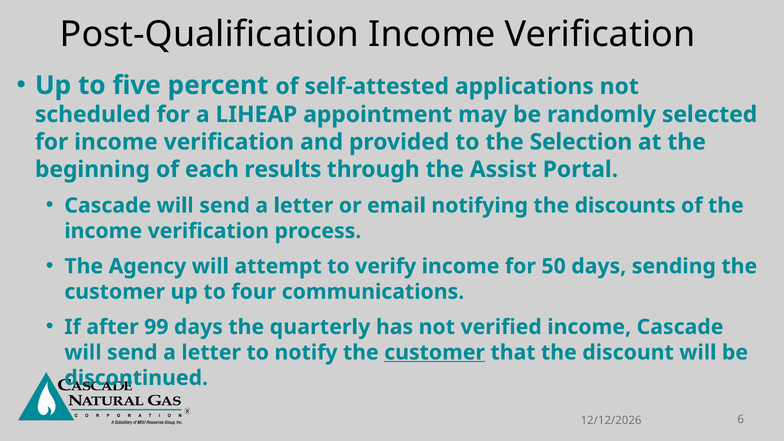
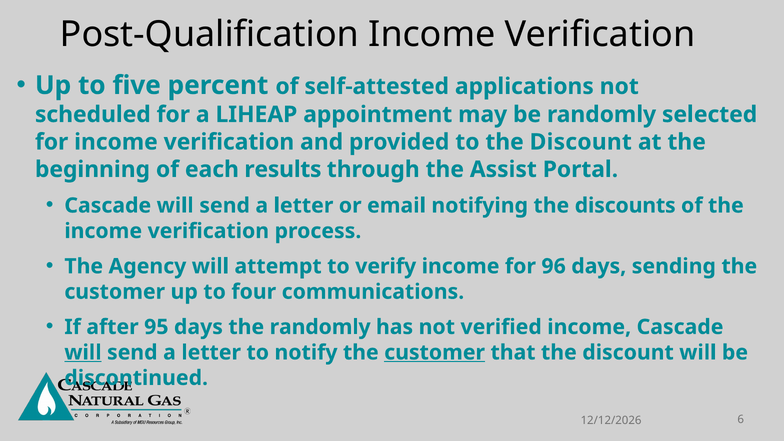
to the Selection: Selection -> Discount (581, 142)
50: 50 -> 96 (554, 266)
99: 99 -> 95 (156, 327)
the quarterly: quarterly -> randomly (320, 327)
will underline: none -> present (83, 352)
